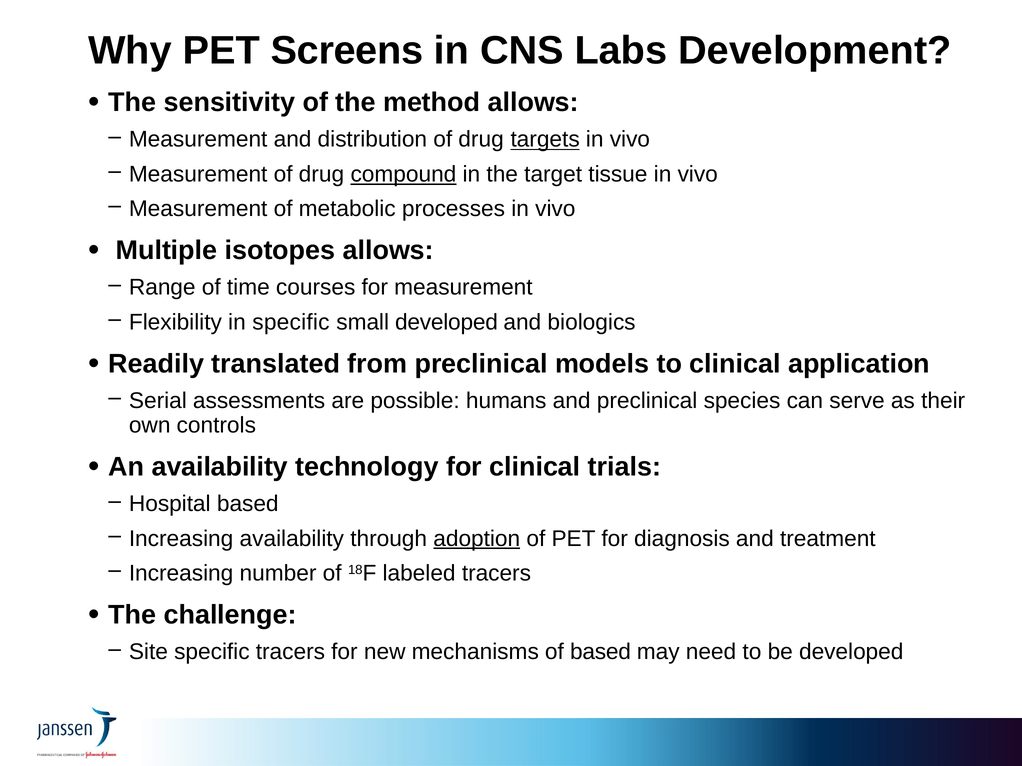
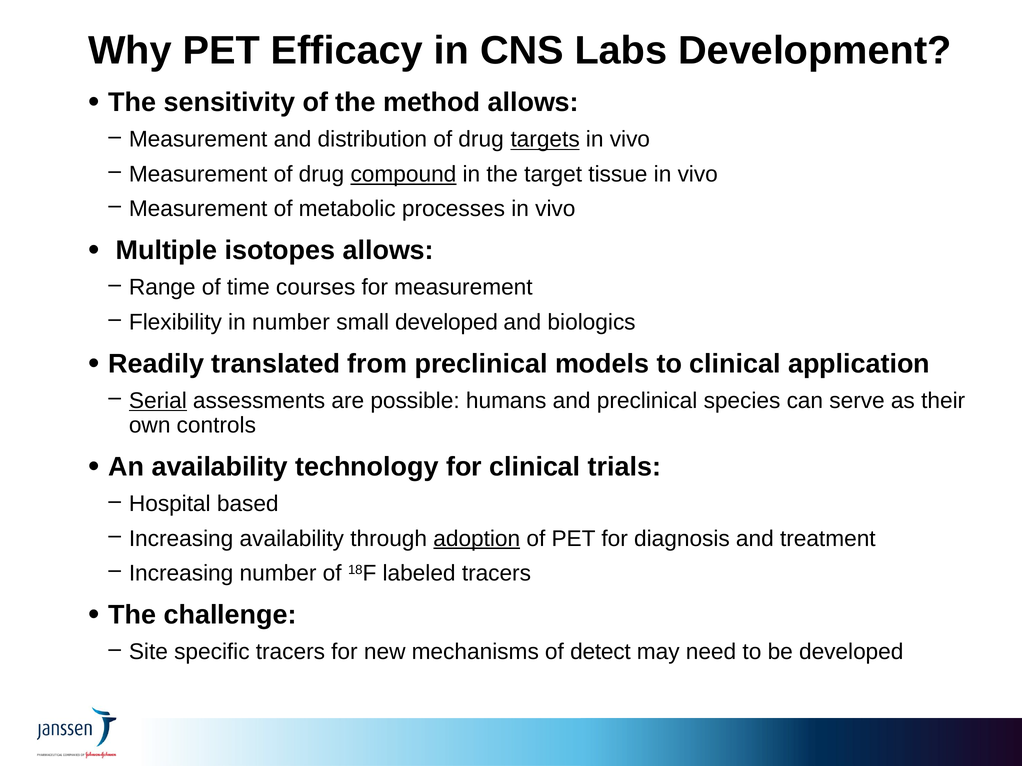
Screens: Screens -> Efficacy (347, 51)
in specific: specific -> number (291, 322)
Serial underline: none -> present (158, 401)
of based: based -> detect (600, 652)
